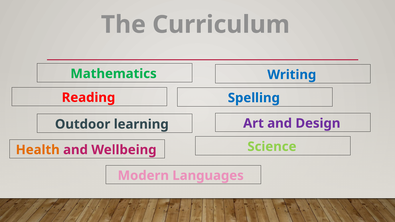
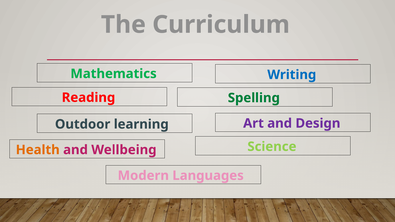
Spelling colour: blue -> green (254, 98)
